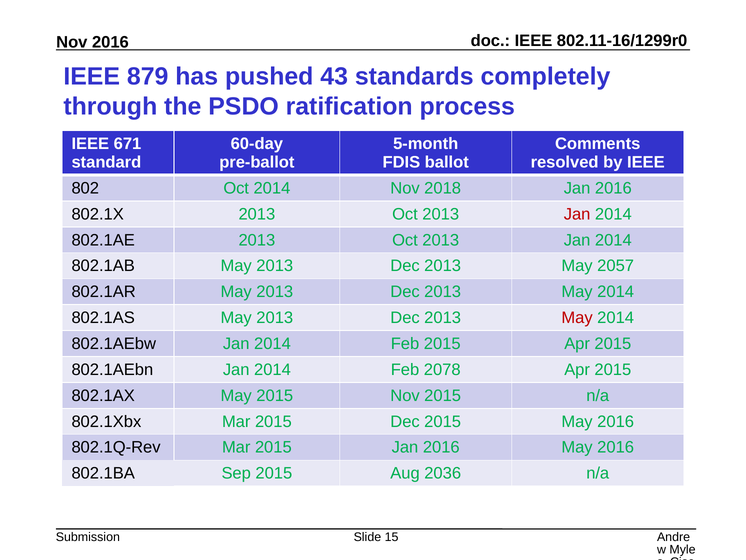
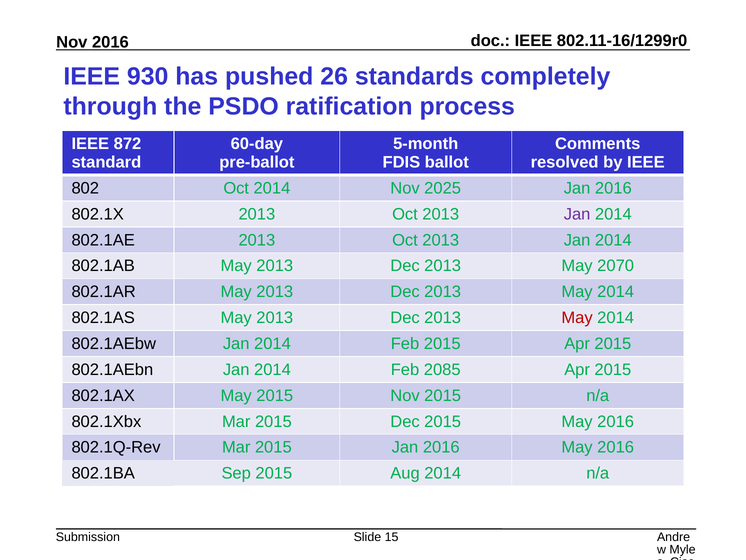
879: 879 -> 930 (148, 76)
43: 43 -> 26 (334, 76)
671: 671 -> 872 (127, 144)
2018: 2018 -> 2025 (443, 188)
Jan colour: red -> purple (577, 214)
2057: 2057 -> 2070 (616, 266)
2078: 2078 -> 2085 (442, 369)
Aug 2036: 2036 -> 2014 (443, 473)
